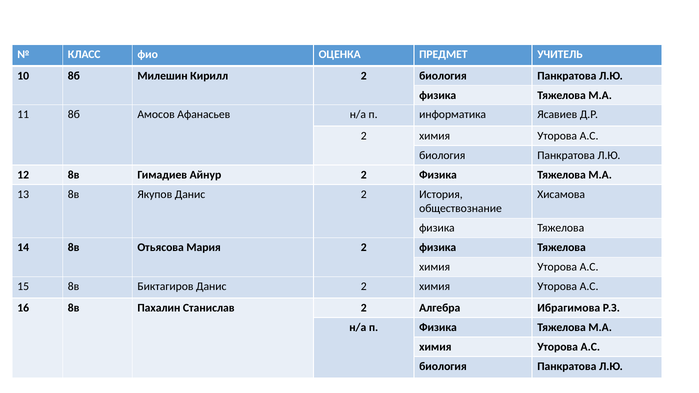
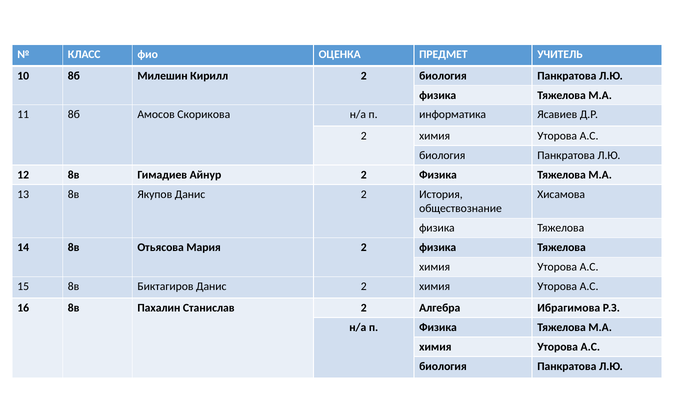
Афанасьев: Афанасьев -> Скорикова (204, 115)
